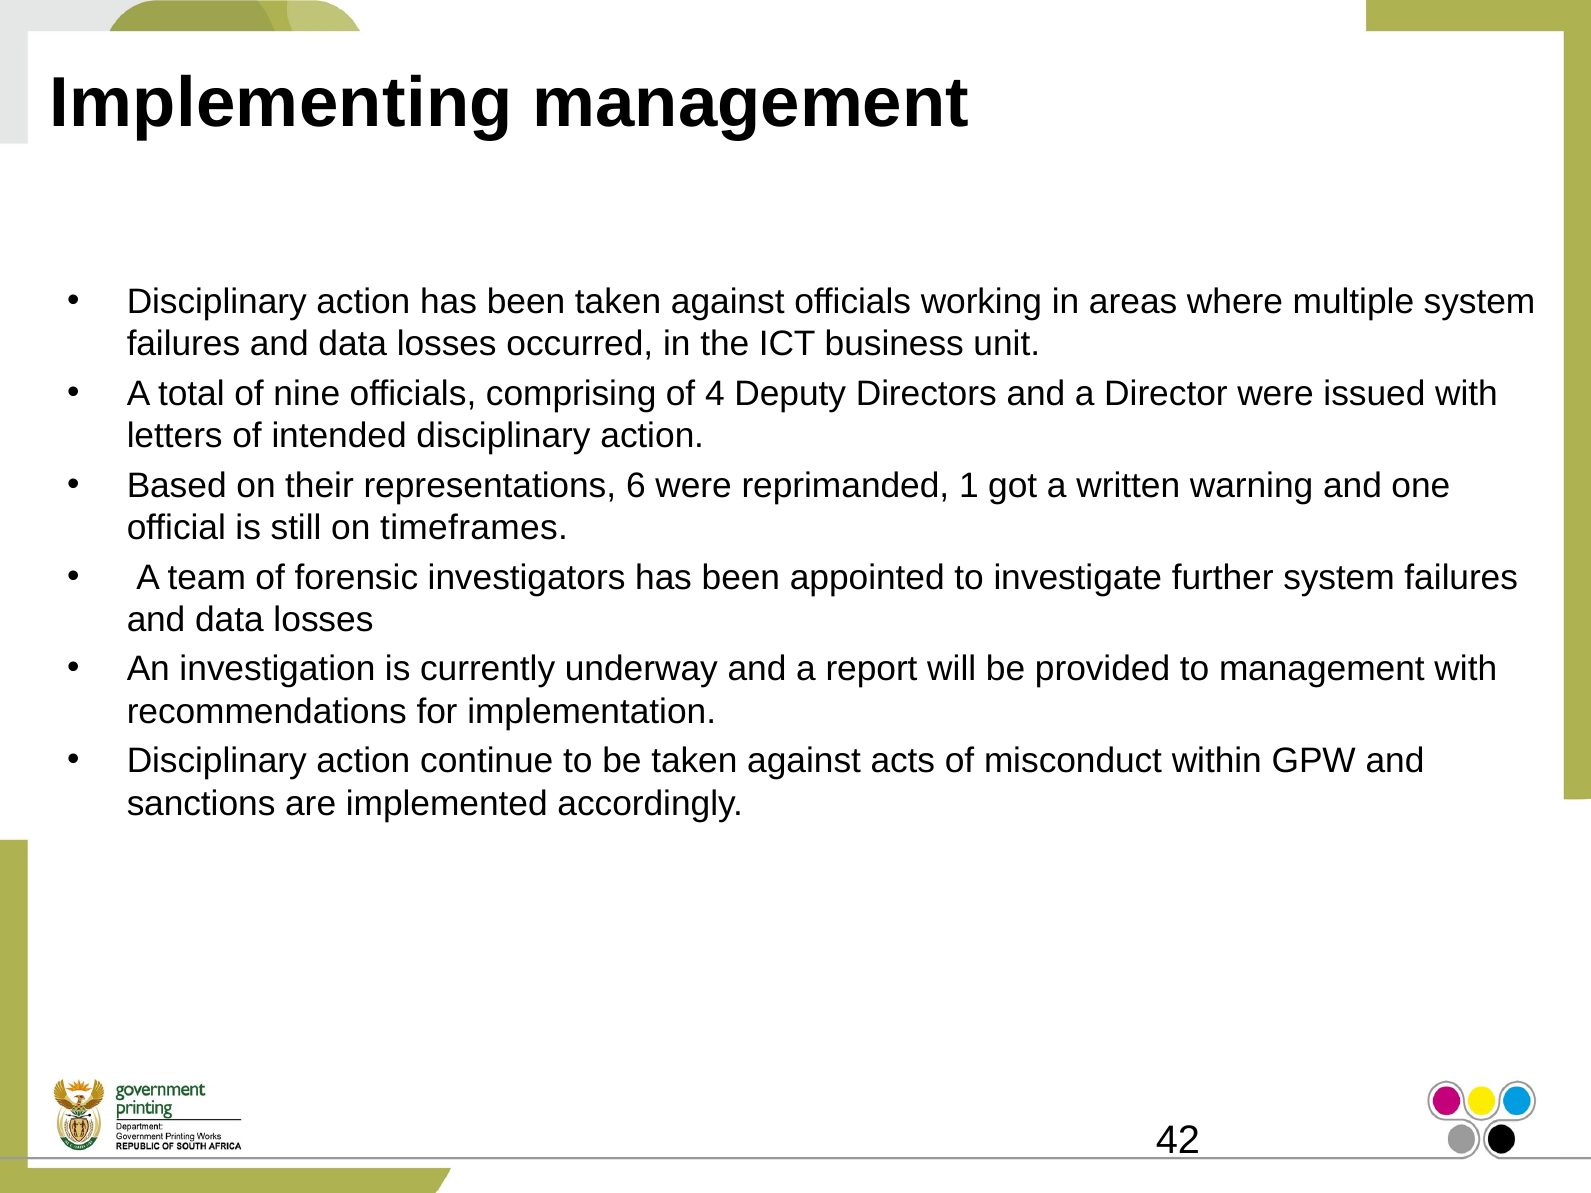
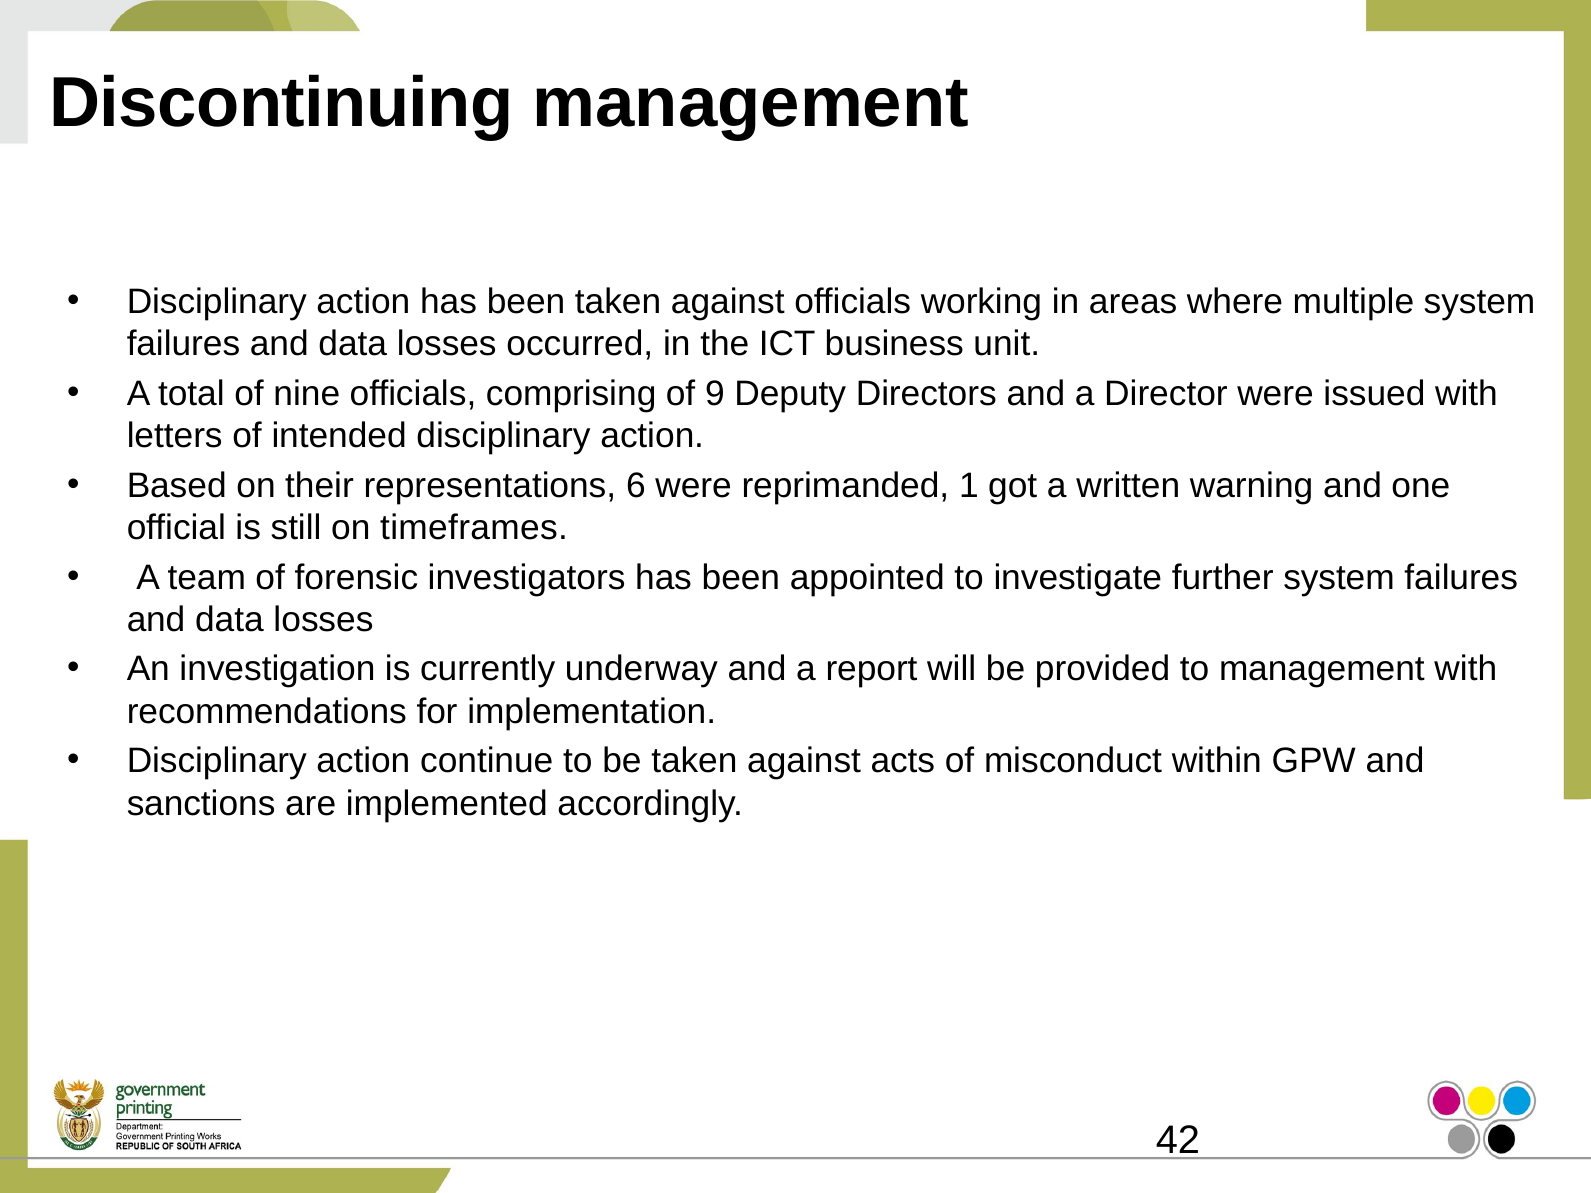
Implementing: Implementing -> Discontinuing (282, 103)
4: 4 -> 9 (715, 394)
